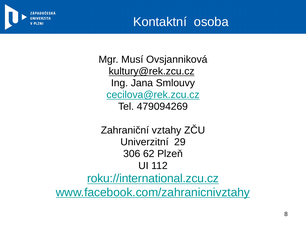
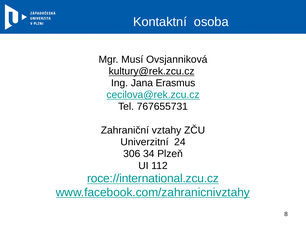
Smlouvy: Smlouvy -> Erasmus (175, 83)
479094269: 479094269 -> 767655731 (162, 107)
29: 29 -> 24 (180, 142)
62: 62 -> 34 (149, 154)
roku://international.zcu.cz: roku://international.zcu.cz -> roce://international.zcu.cz (153, 179)
